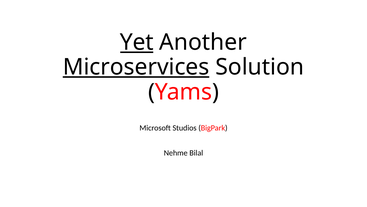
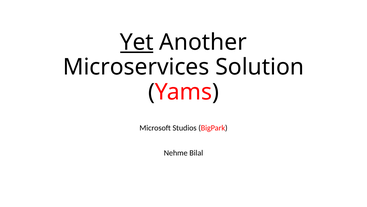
Microservices underline: present -> none (136, 67)
